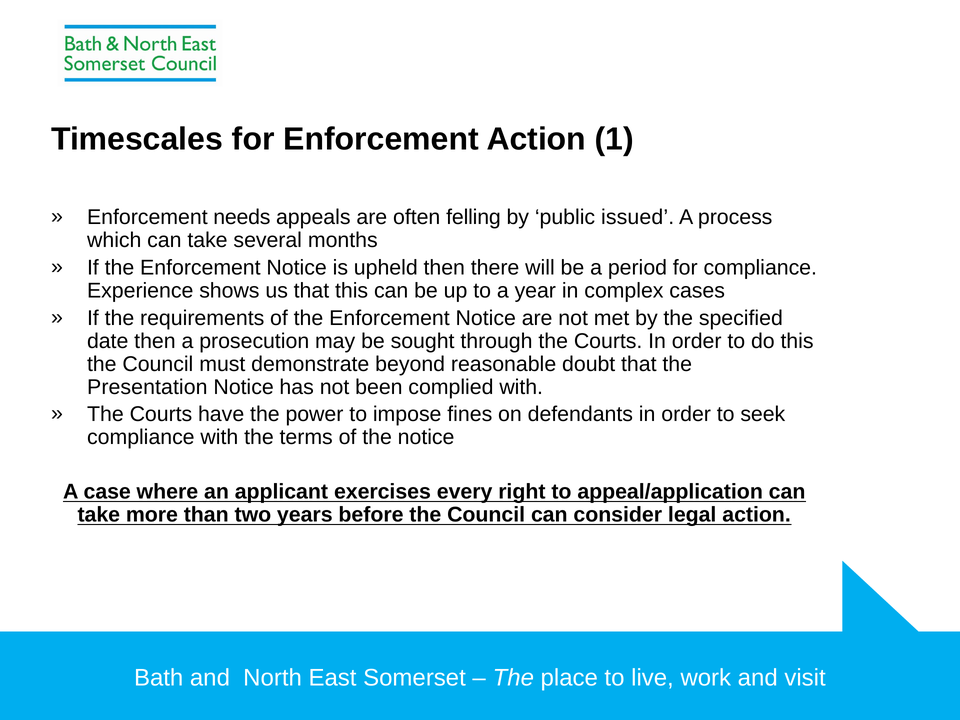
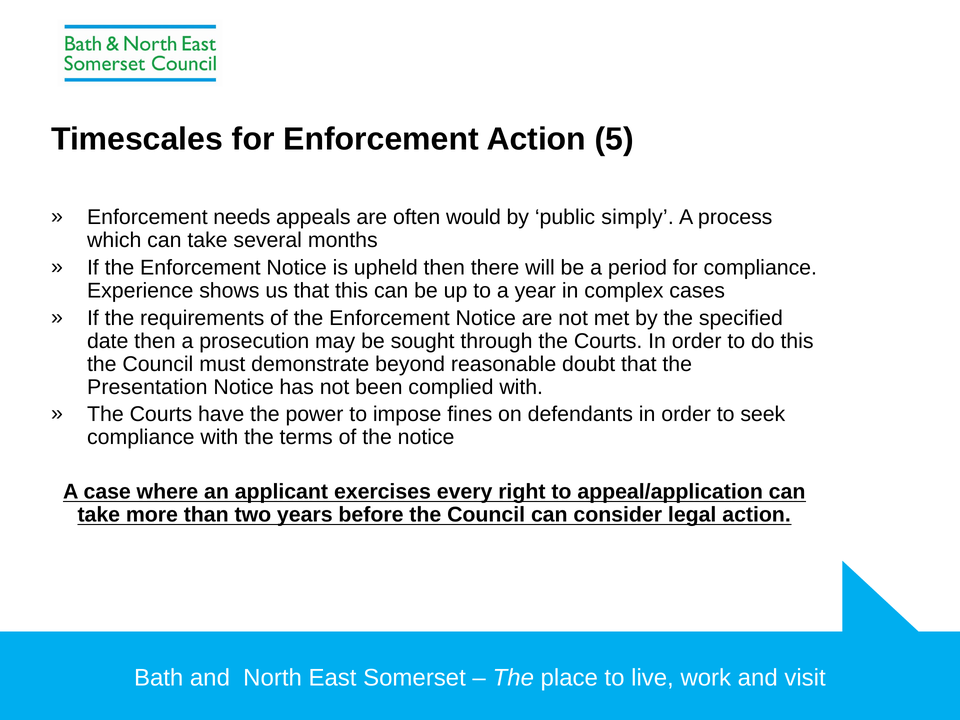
1: 1 -> 5 (614, 139)
felling: felling -> would (474, 217)
issued: issued -> simply (638, 217)
